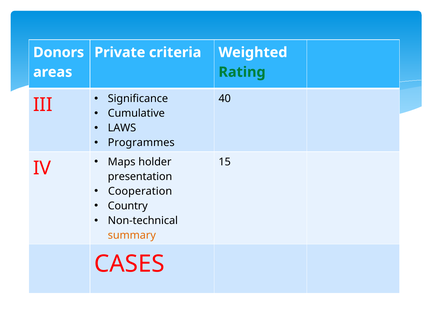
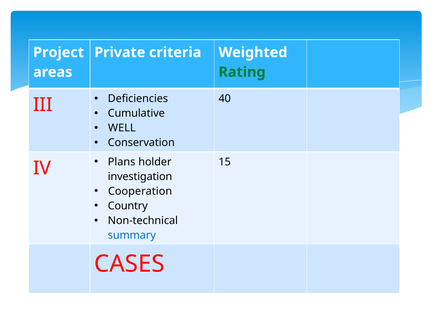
Donors: Donors -> Project (59, 52)
Significance: Significance -> Deficiencies (138, 99)
LAWS: LAWS -> WELL (122, 128)
Programmes: Programmes -> Conservation (141, 143)
Maps: Maps -> Plans (122, 162)
presentation: presentation -> investigation (140, 176)
summary colour: orange -> blue (132, 235)
